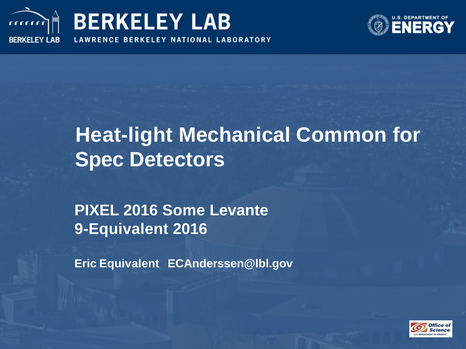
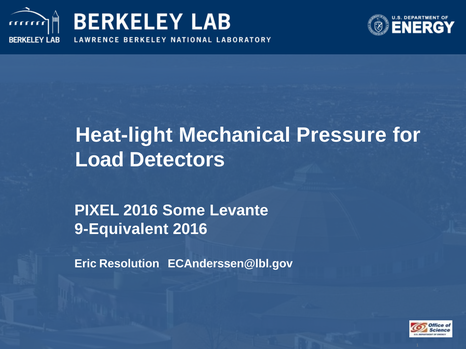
Common: Common -> Pressure (342, 135)
Spec: Spec -> Load (100, 160)
Equivalent: Equivalent -> Resolution (129, 264)
